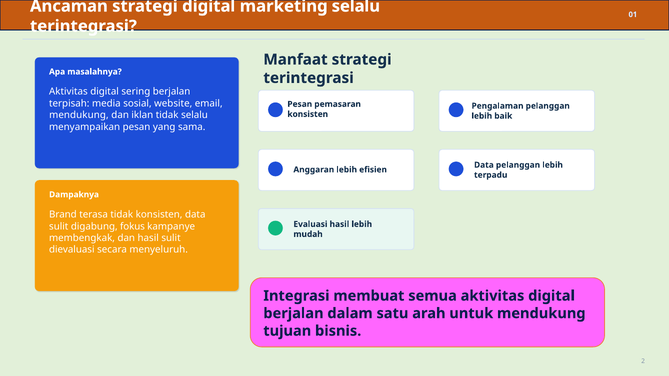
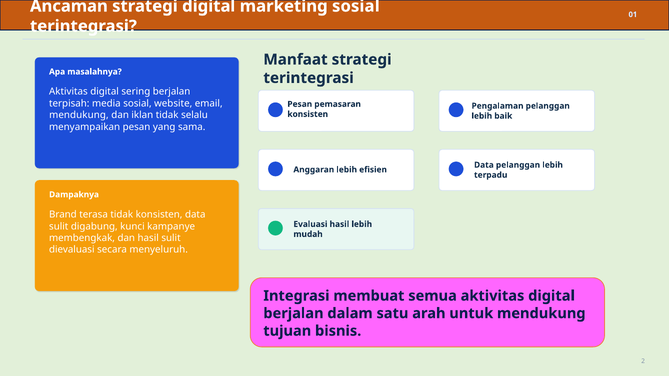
marketing selalu: selalu -> sosial (356, 6)
fokus: fokus -> kunci (132, 226)
